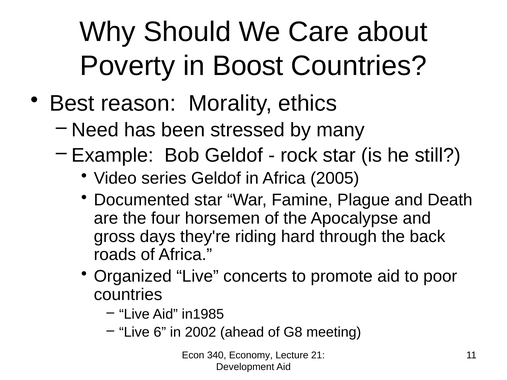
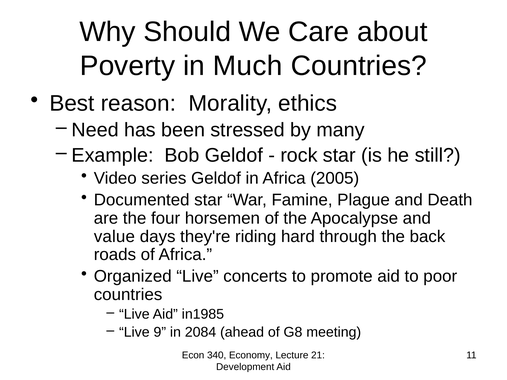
Boost: Boost -> Much (248, 66)
gross: gross -> value (114, 237)
6: 6 -> 9 (160, 332)
2002: 2002 -> 2084 (201, 332)
